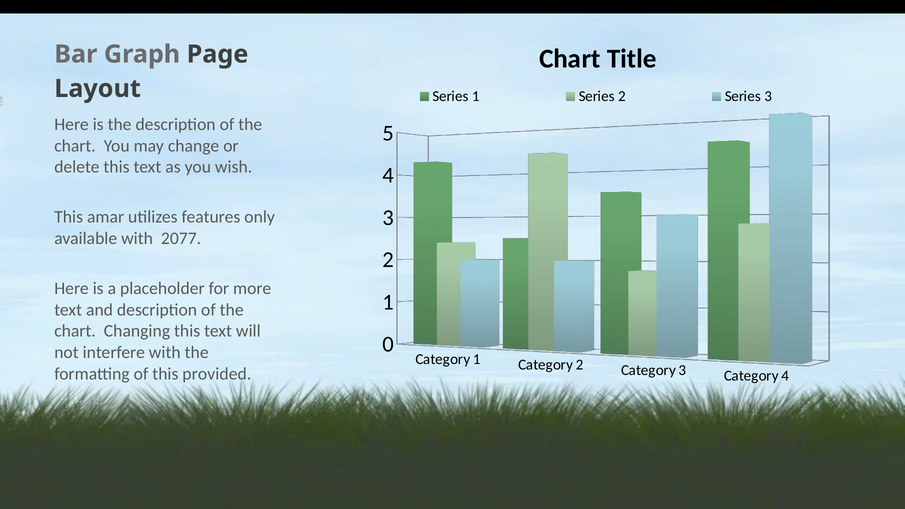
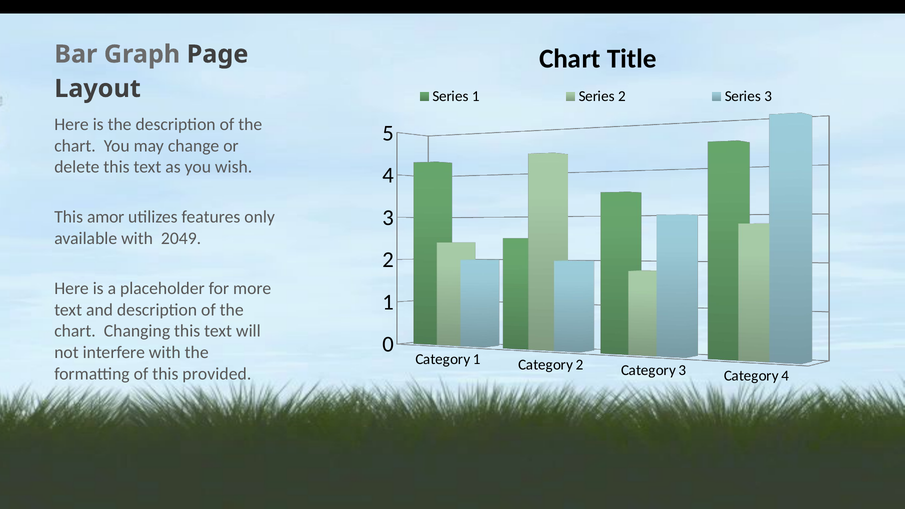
amar: amar -> amor (106, 217)
2077: 2077 -> 2049 (181, 238)
